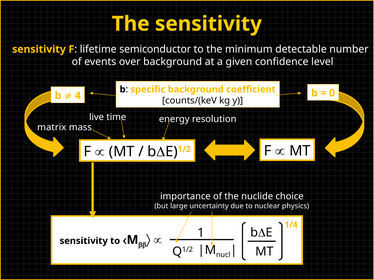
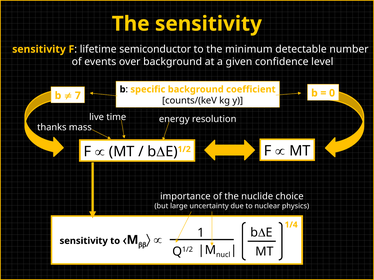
4: 4 -> 7 (78, 96)
matrix: matrix -> thanks (52, 128)
